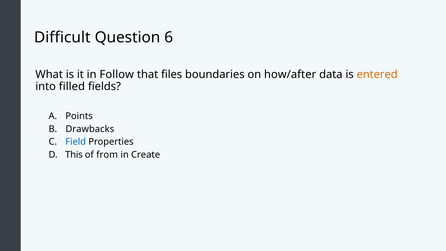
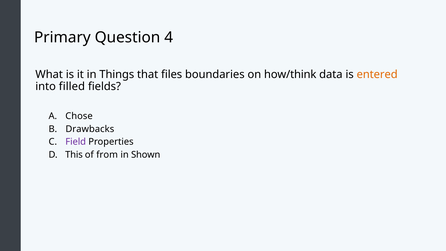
Difficult: Difficult -> Primary (62, 38)
6: 6 -> 4 (169, 38)
Follow: Follow -> Things (117, 74)
how/after: how/after -> how/think (290, 74)
Points: Points -> Chose (79, 116)
Field colour: blue -> purple (76, 142)
Create: Create -> Shown (146, 155)
